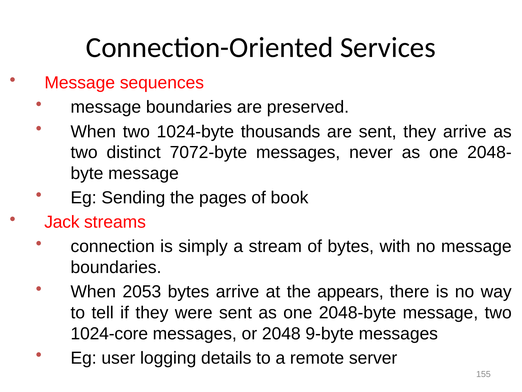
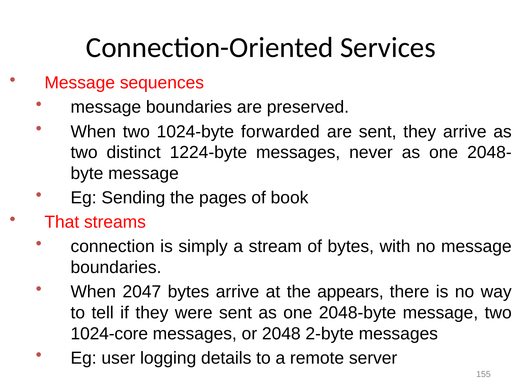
thousands: thousands -> forwarded (280, 131)
7072-byte: 7072-byte -> 1224-byte (208, 152)
Jack: Jack -> That (62, 222)
2053: 2053 -> 2047 (142, 291)
9-byte: 9-byte -> 2-byte (330, 333)
